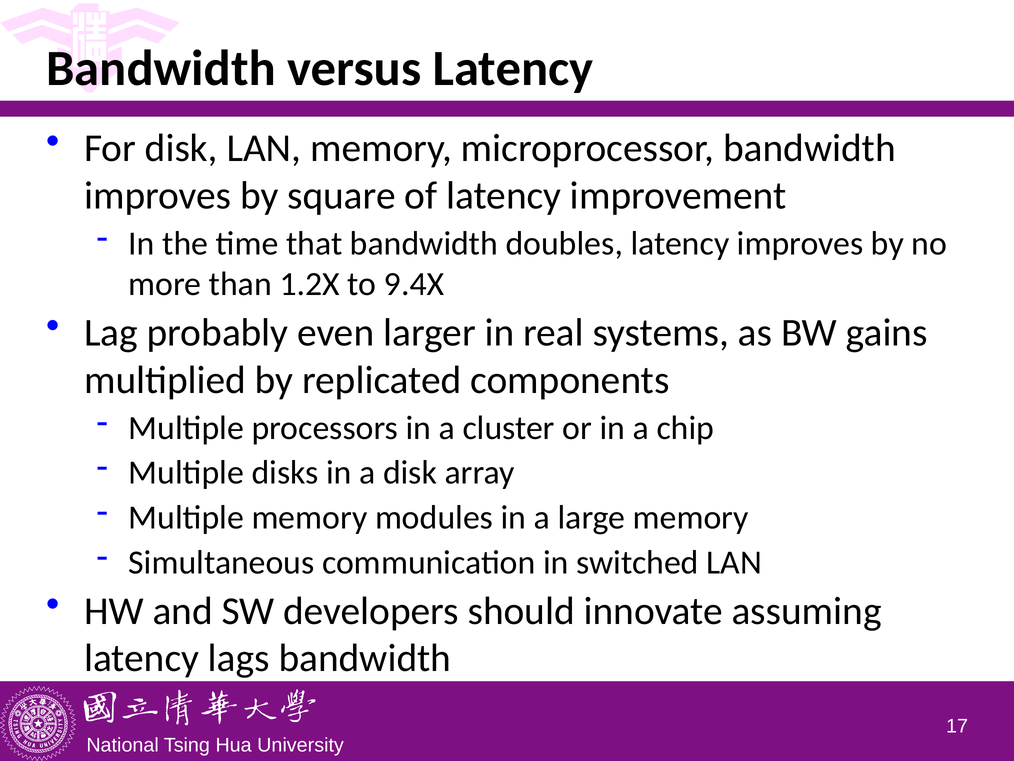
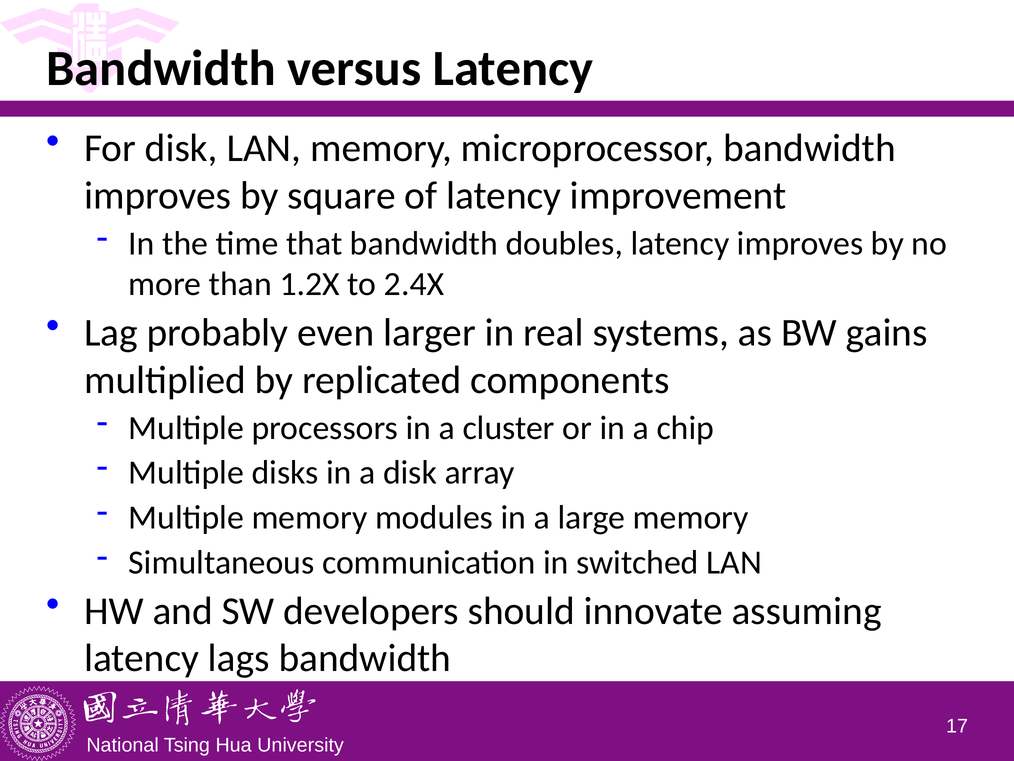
9.4X: 9.4X -> 2.4X (414, 284)
